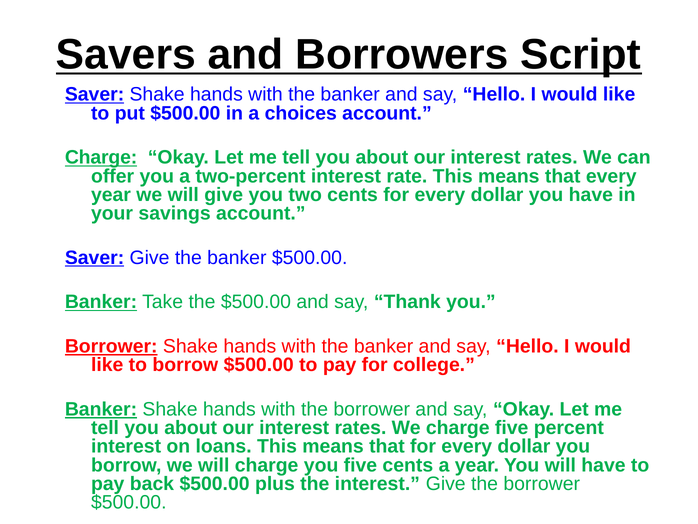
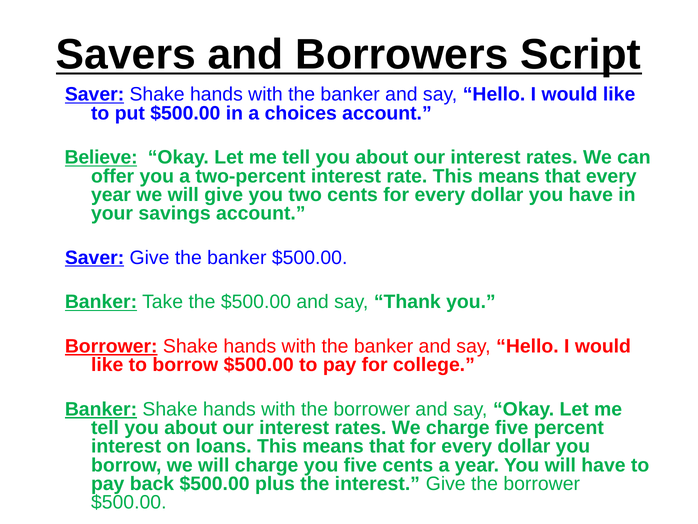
Charge: Charge -> Believe (101, 157)
